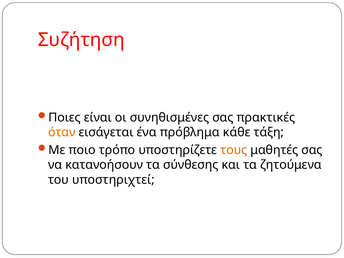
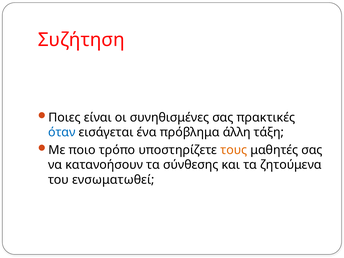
όταν colour: orange -> blue (62, 132)
κάθε: κάθε -> άλλη (237, 132)
υποστηριχτεί: υποστηριχτεί -> ενσωματωθεί (113, 180)
